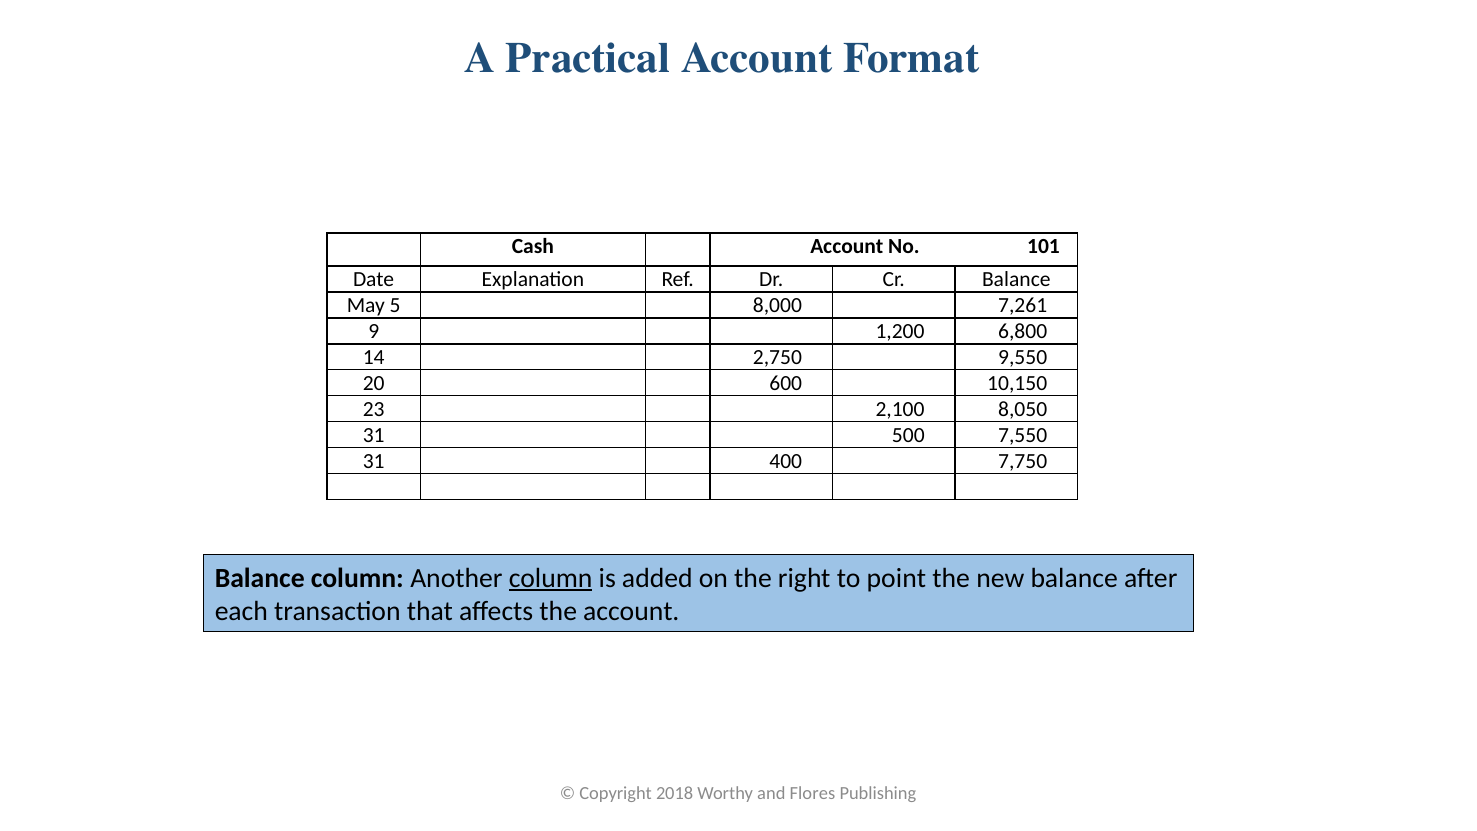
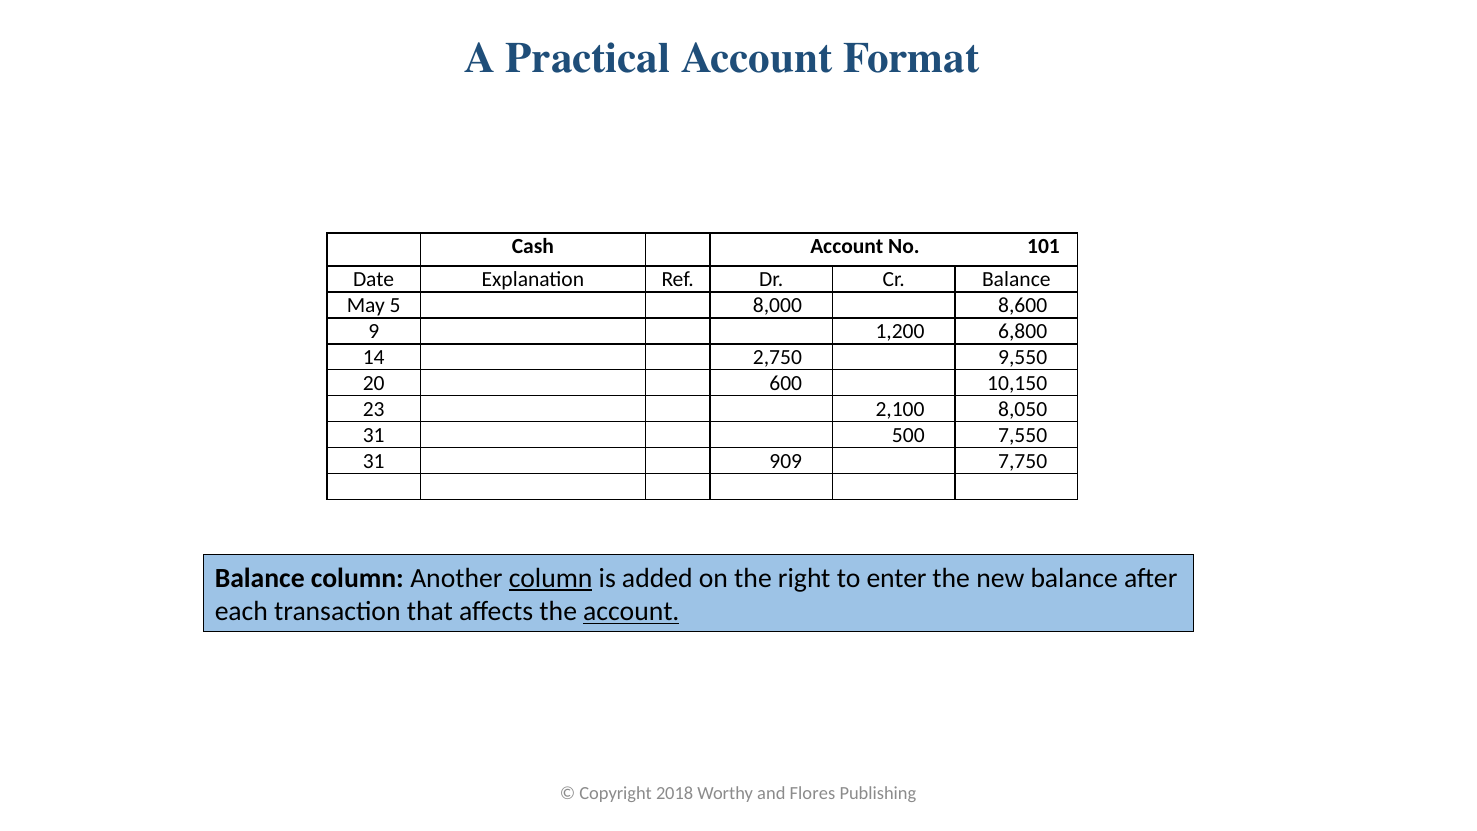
7,261: 7,261 -> 8,600 (1023, 305)
400: 400 -> 909 (786, 461)
point: point -> enter (897, 578)
account underline: none -> present (631, 611)
